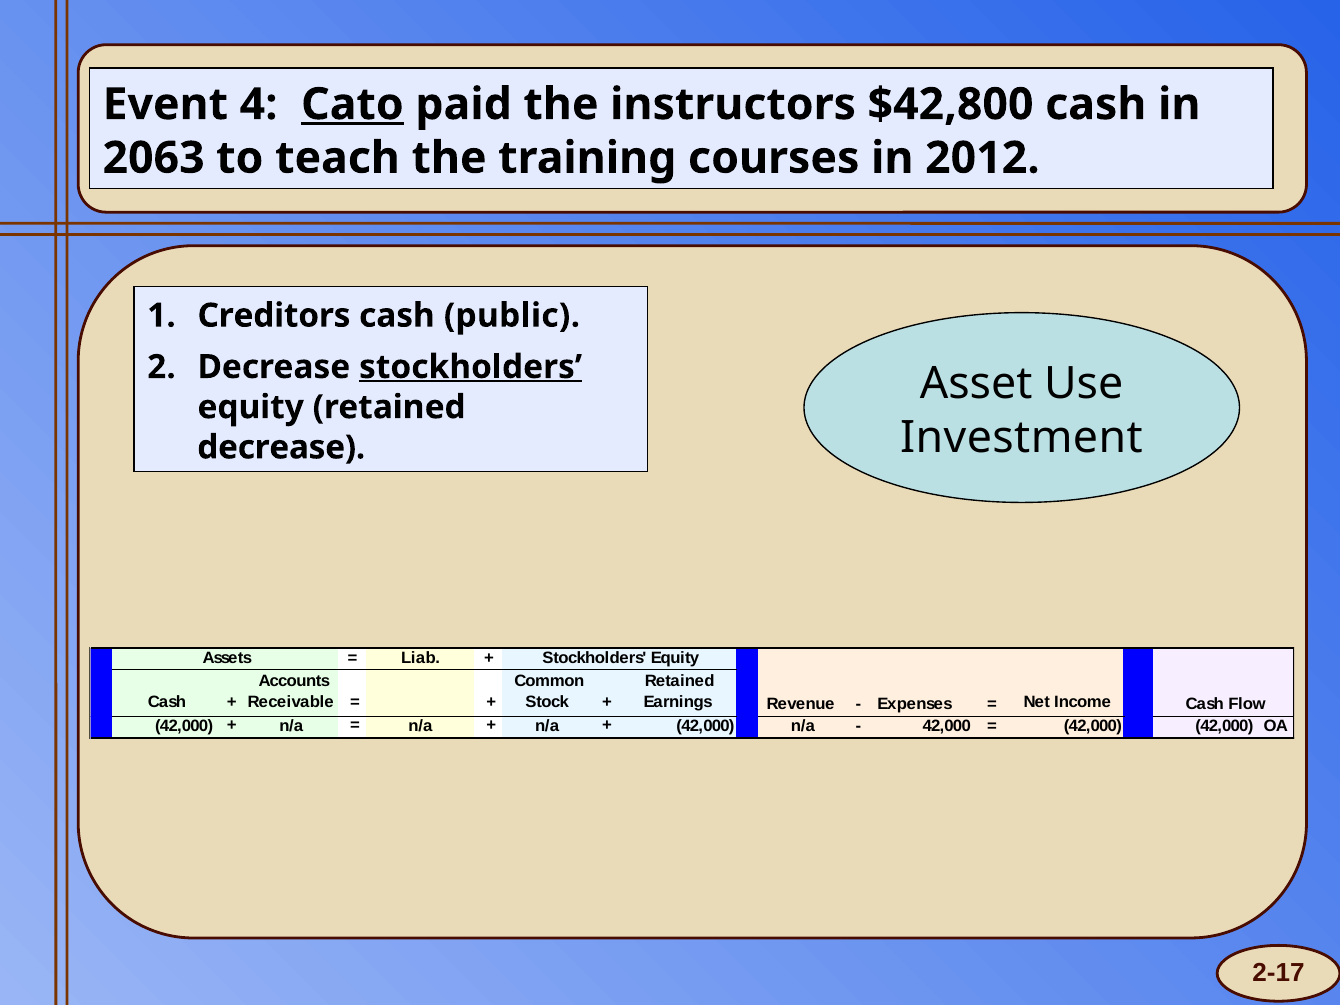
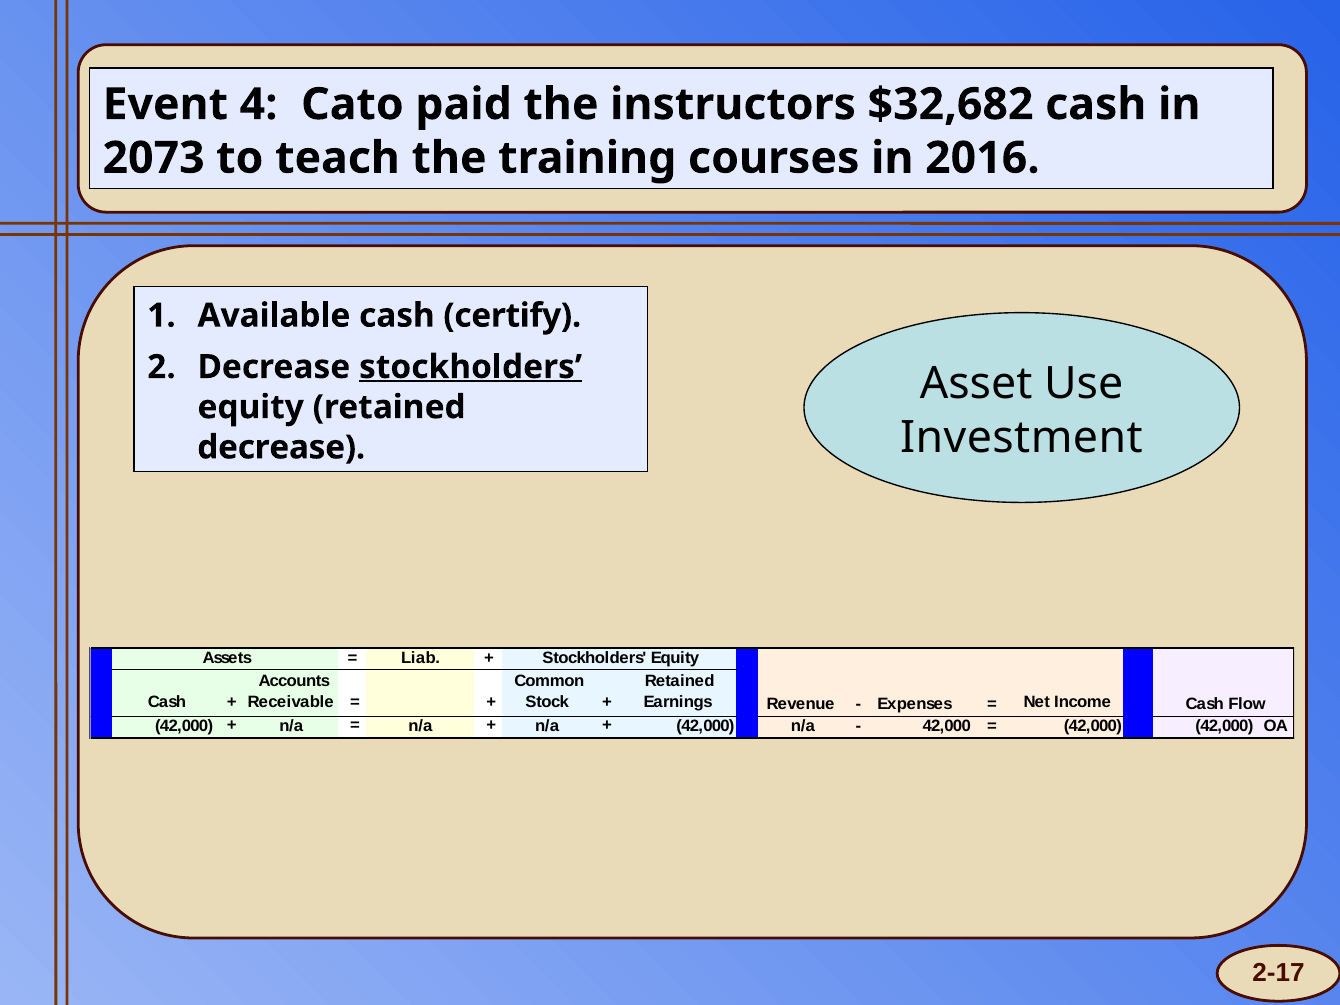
Cato underline: present -> none (352, 104)
$42,800: $42,800 -> $32,682 (951, 104)
2063: 2063 -> 2073 (154, 158)
2012: 2012 -> 2016 (982, 158)
Creditors: Creditors -> Available (274, 316)
public: public -> certify (512, 316)
